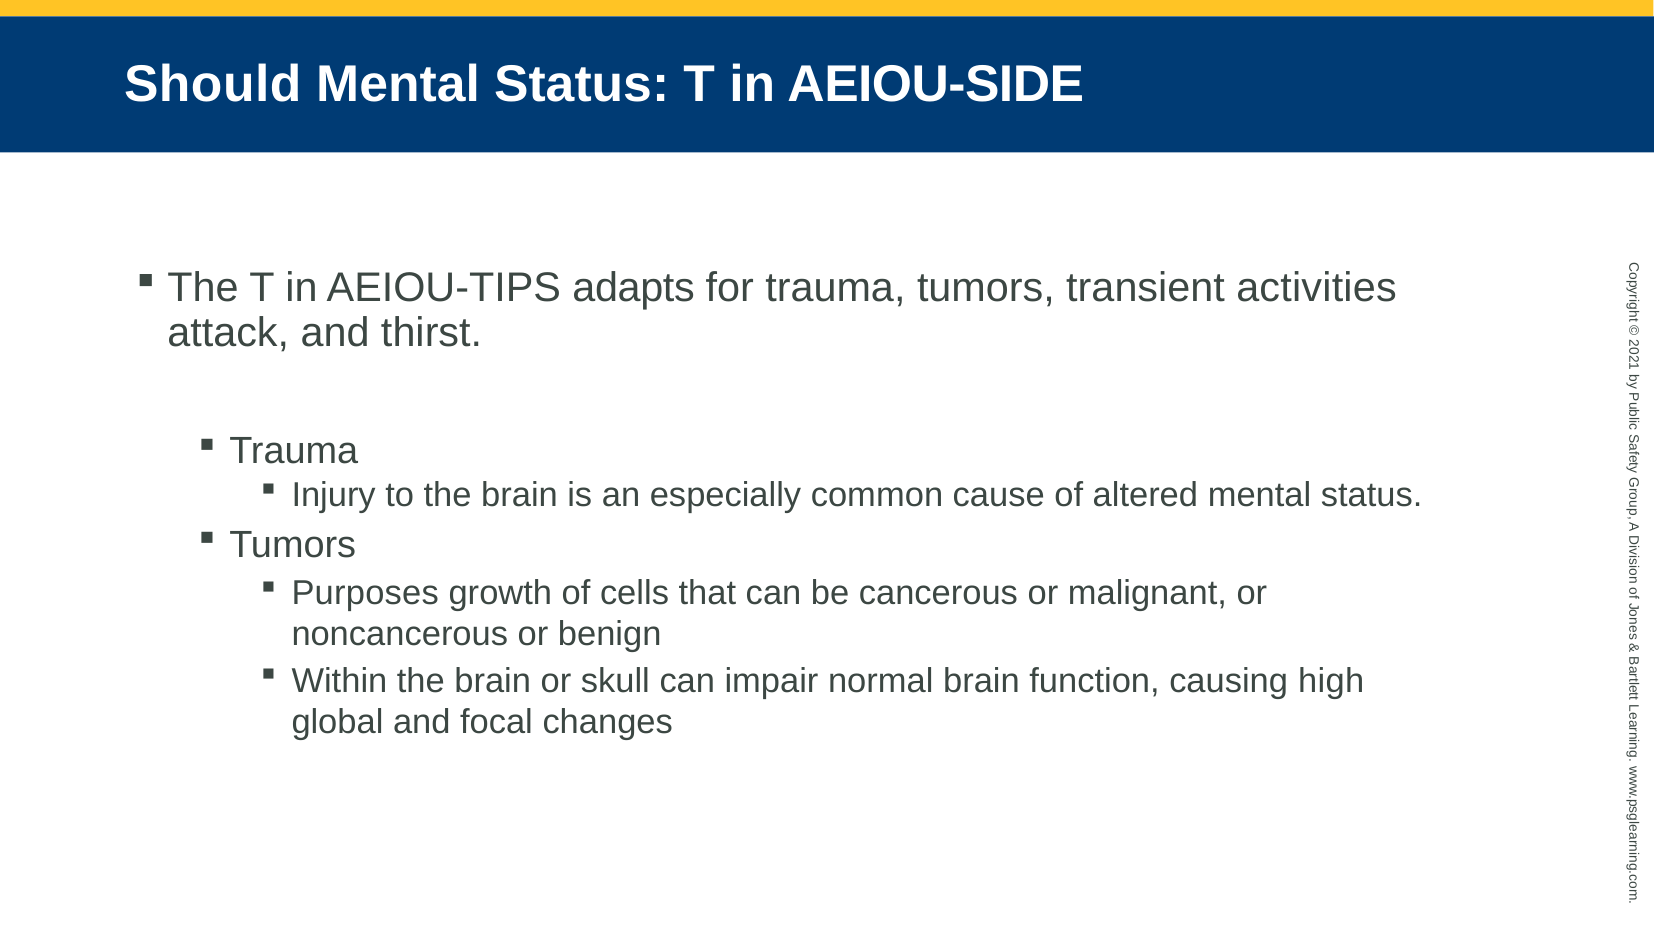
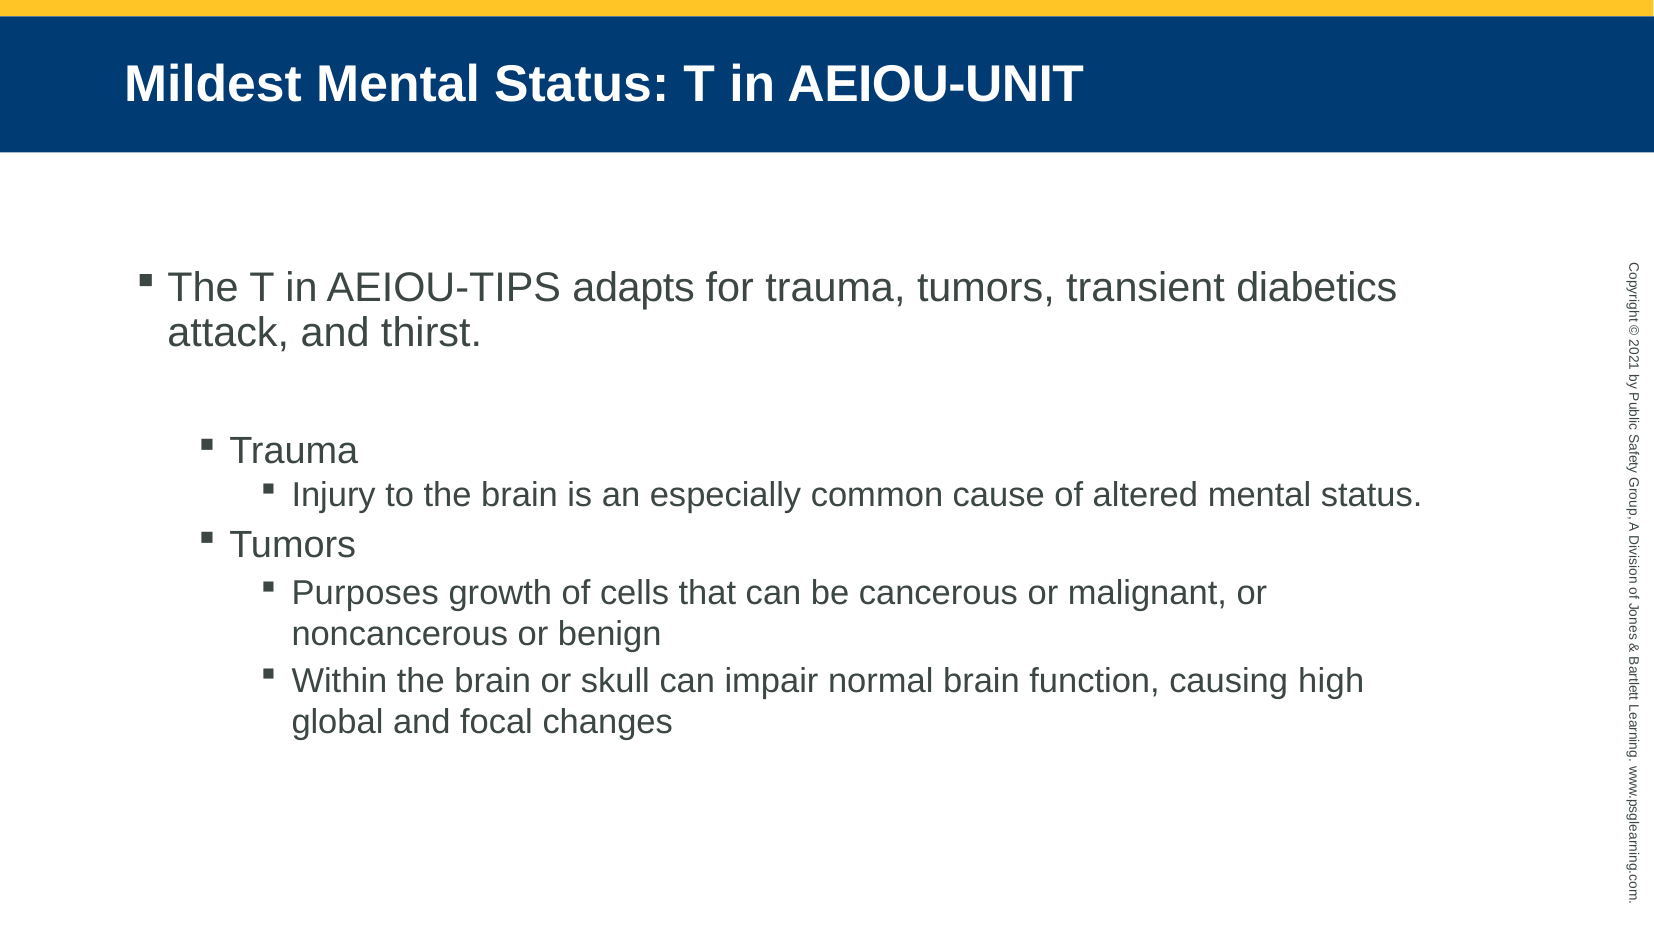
Should: Should -> Mildest (213, 85)
AEIOU-SIDE: AEIOU-SIDE -> AEIOU-UNIT (936, 85)
activities: activities -> diabetics (1317, 288)
